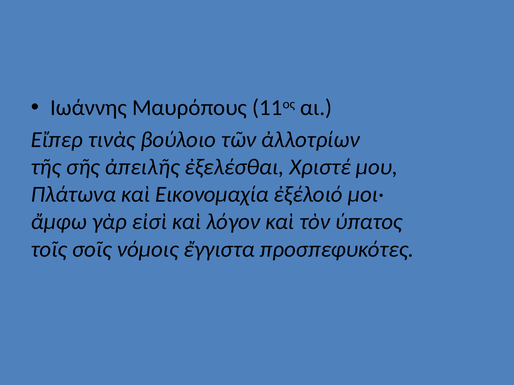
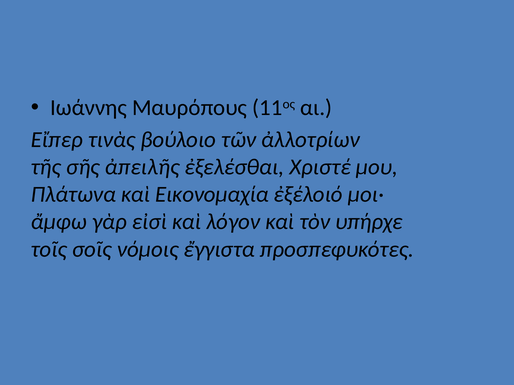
ύπατος: ύπατος -> υπήρχε (369, 222)
